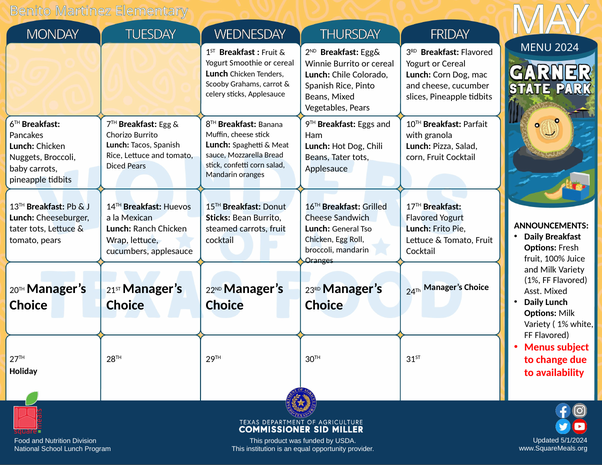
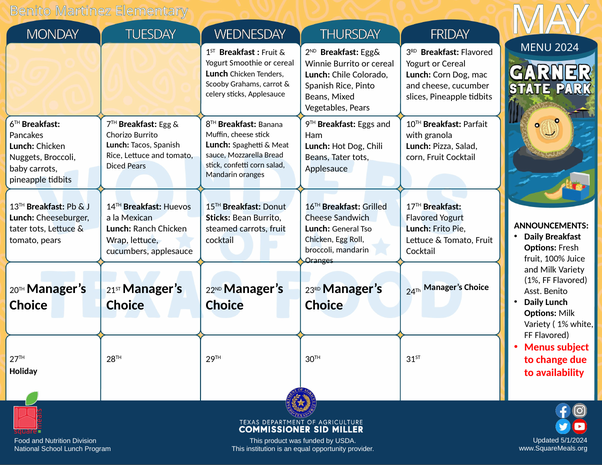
Asst Mixed: Mixed -> Benito (556, 292)
